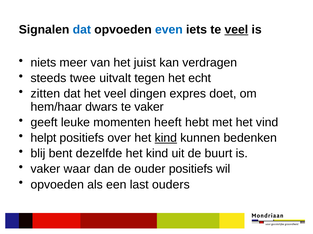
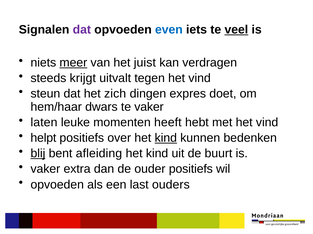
dat colour: blue -> purple (82, 30)
meer underline: none -> present (73, 63)
twee: twee -> krijgt (83, 78)
tegen het echt: echt -> vind (200, 78)
zitten: zitten -> steun (45, 94)
het veel: veel -> zich (115, 94)
geeft: geeft -> laten (44, 123)
blij underline: none -> present (38, 154)
dezelfde: dezelfde -> afleiding (99, 154)
waar: waar -> extra (77, 170)
